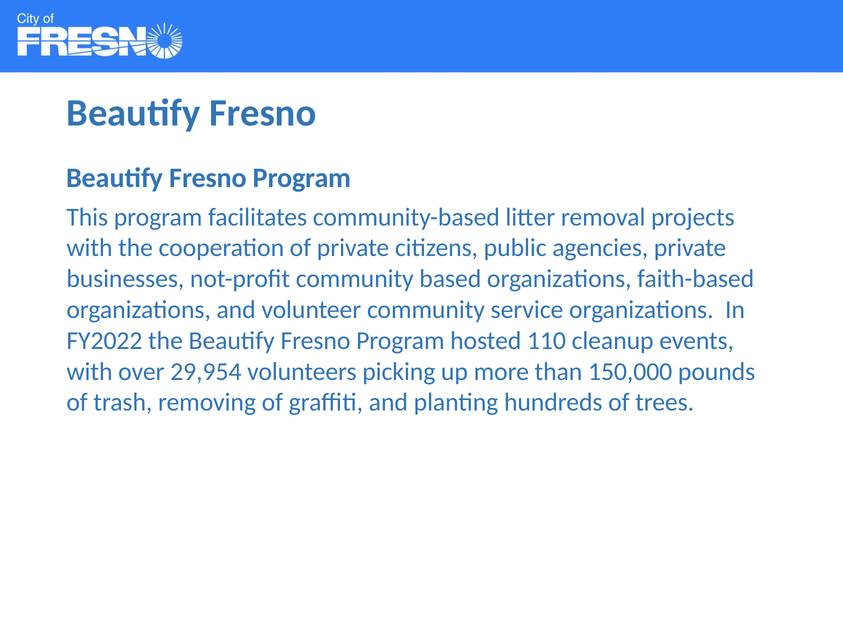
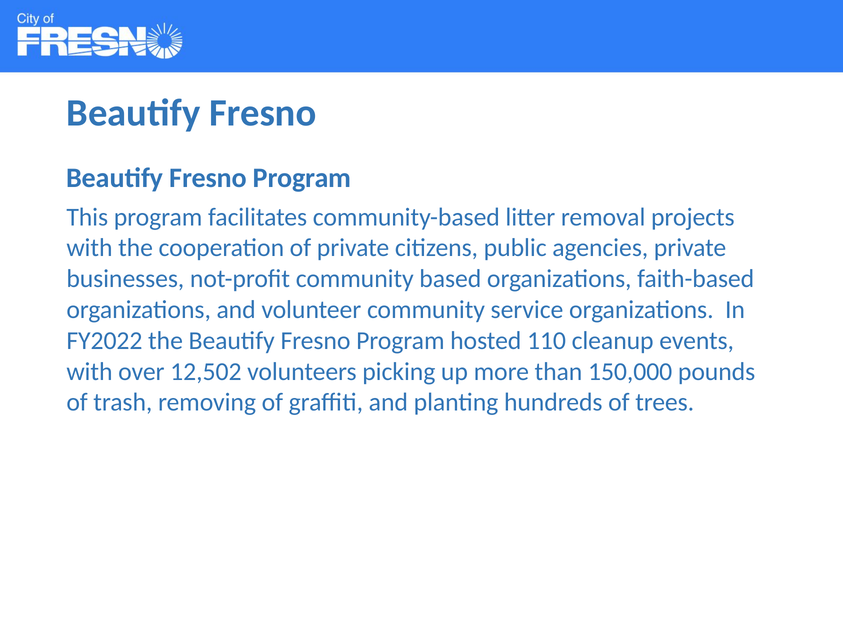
29,954: 29,954 -> 12,502 (206, 371)
